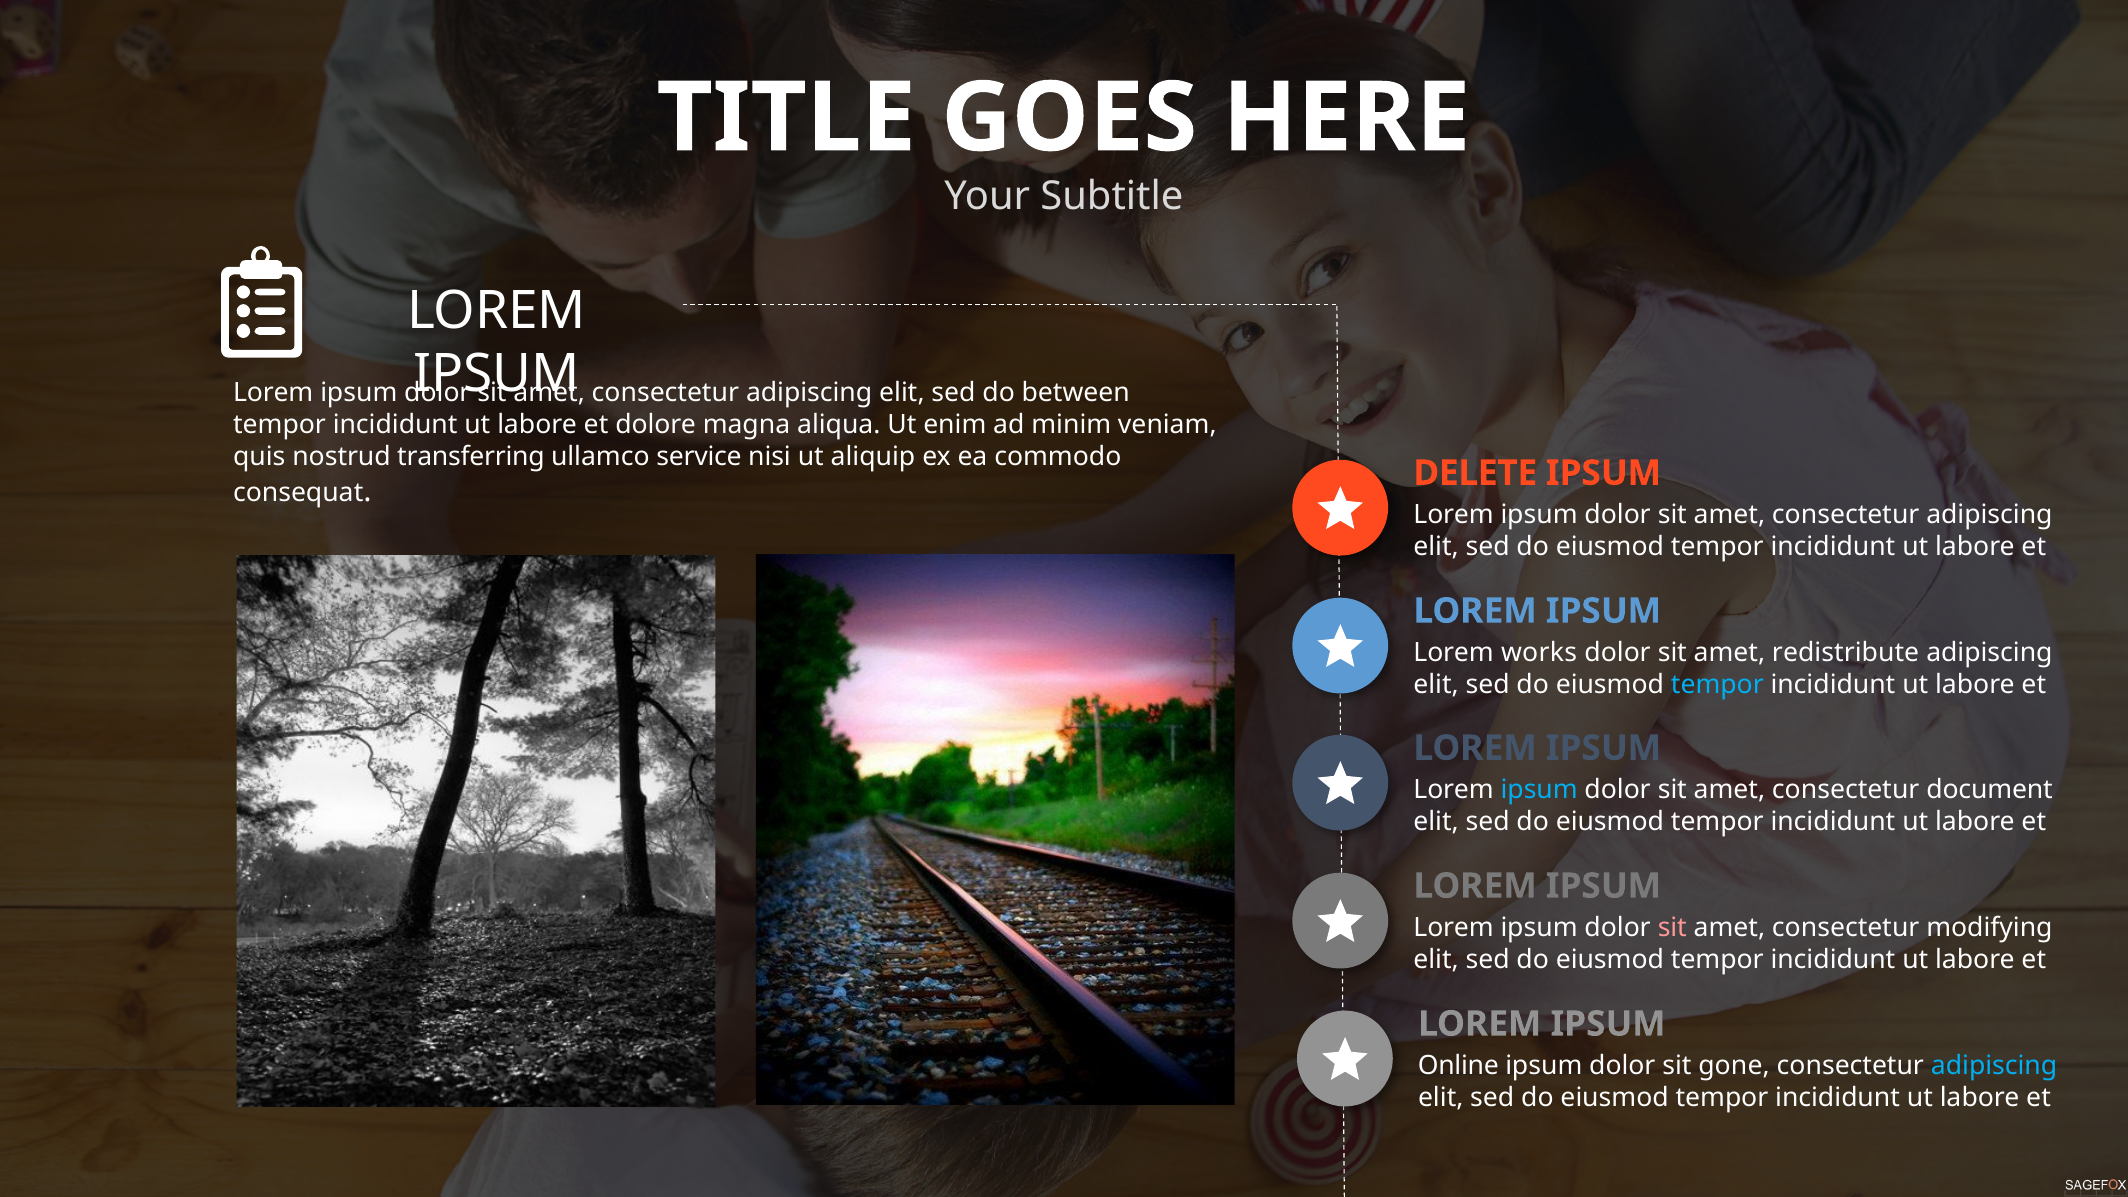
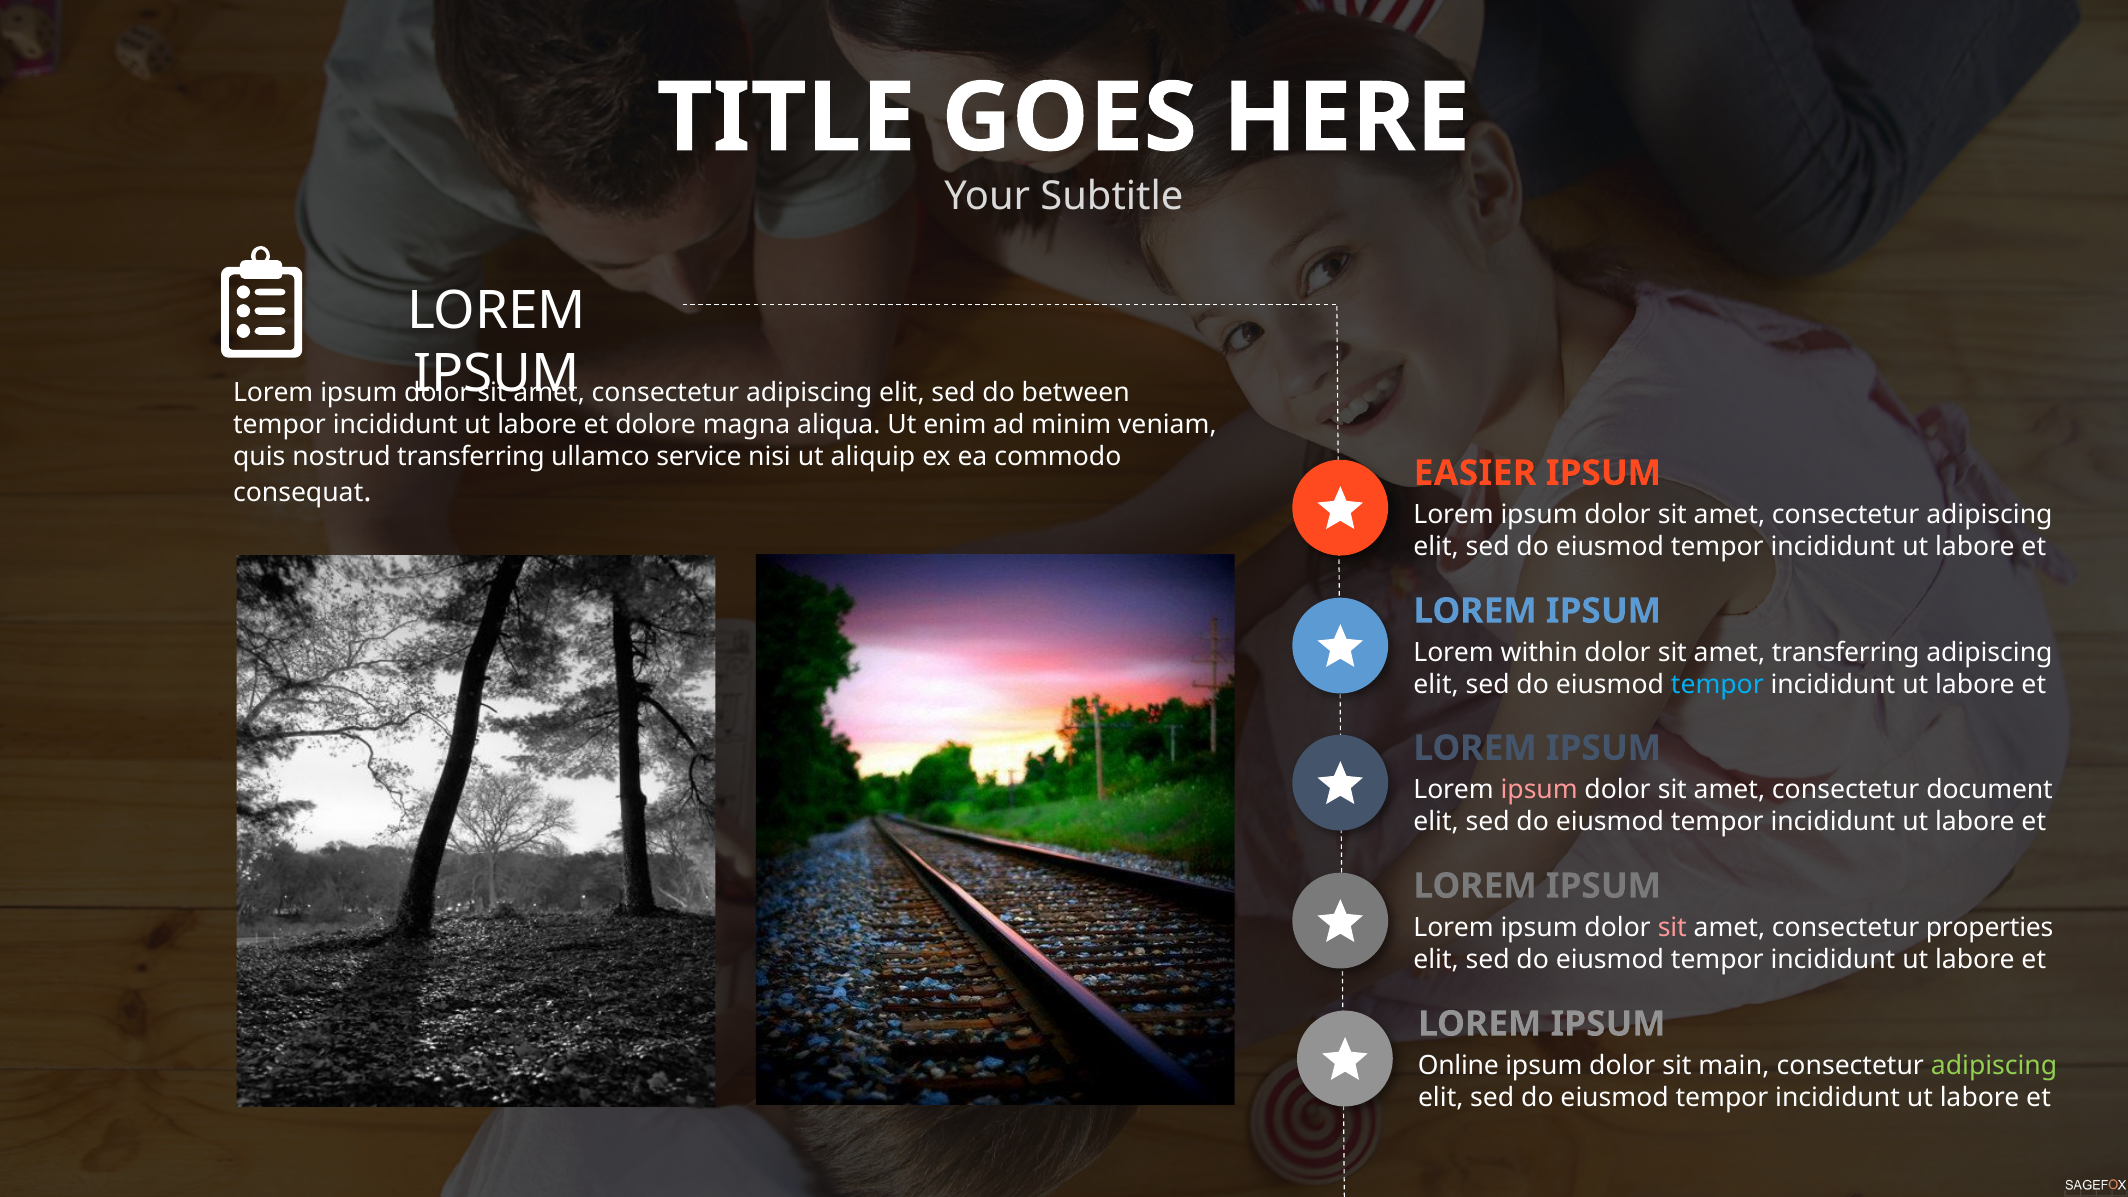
DELETE: DELETE -> EASIER (1475, 473)
works: works -> within (1539, 653)
amet redistribute: redistribute -> transferring (1846, 653)
ipsum colour: light blue -> pink (1539, 790)
modifying: modifying -> properties (1990, 928)
gone: gone -> main (1734, 1066)
adipiscing colour: light blue -> light green (1994, 1066)
